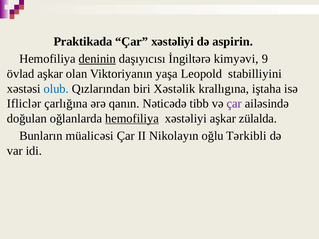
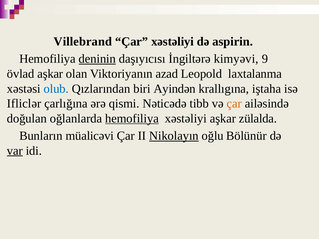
Praktikada: Praktikada -> Villebrand (83, 42)
yaşa: yaşa -> azad (167, 74)
stabilliyini: stabilliyini -> laxtalanma (255, 74)
Xəstəlik: Xəstəlik -> Ayindən (175, 89)
qanın: qanın -> qismi (124, 104)
çar colour: purple -> orange (234, 104)
müalicəsi: müalicəsi -> müalicəvi (90, 136)
Nikolayın underline: none -> present (174, 136)
Tərkibli: Tərkibli -> Bölünür (246, 136)
var underline: none -> present (15, 151)
